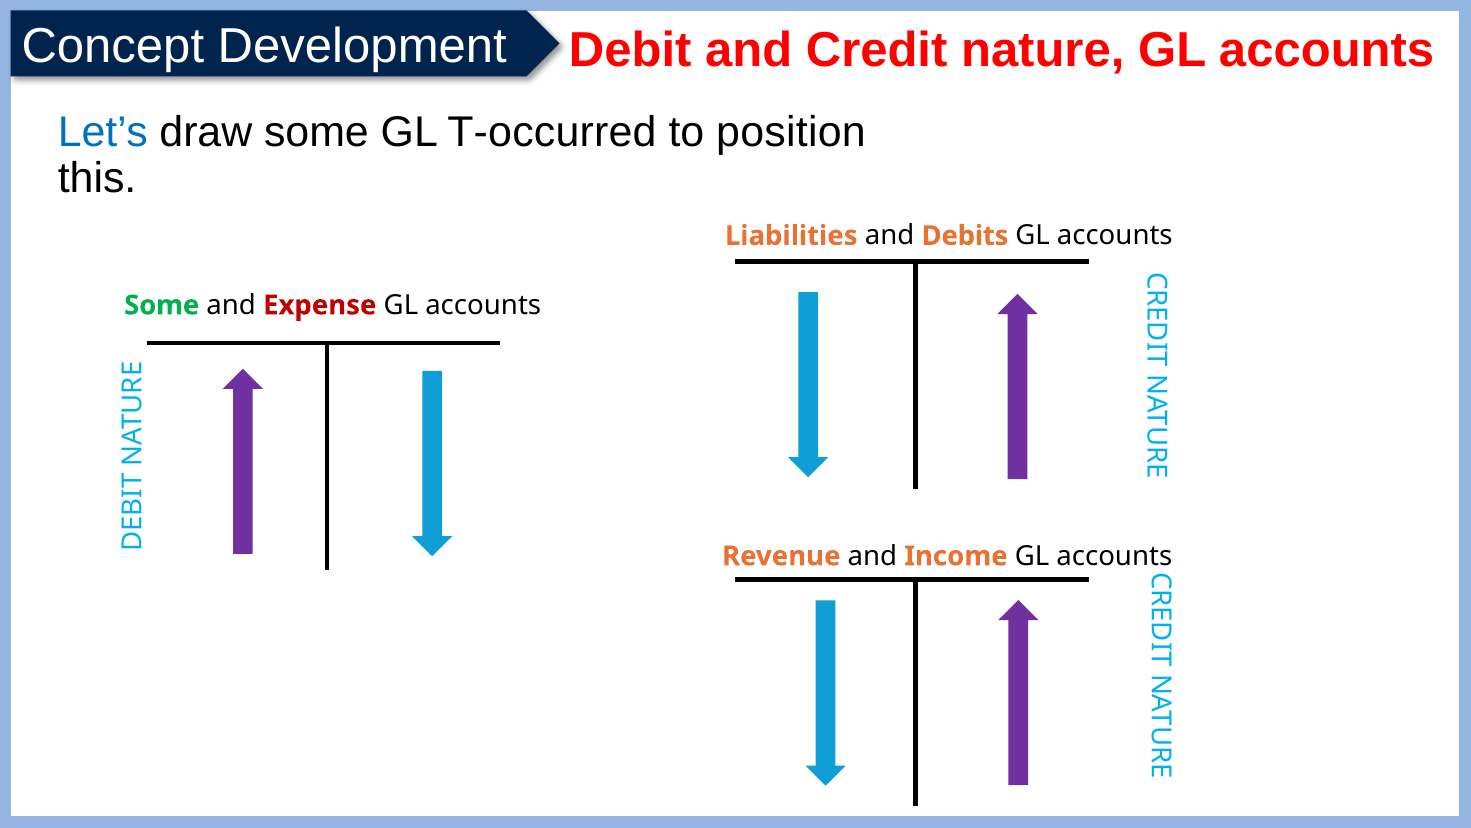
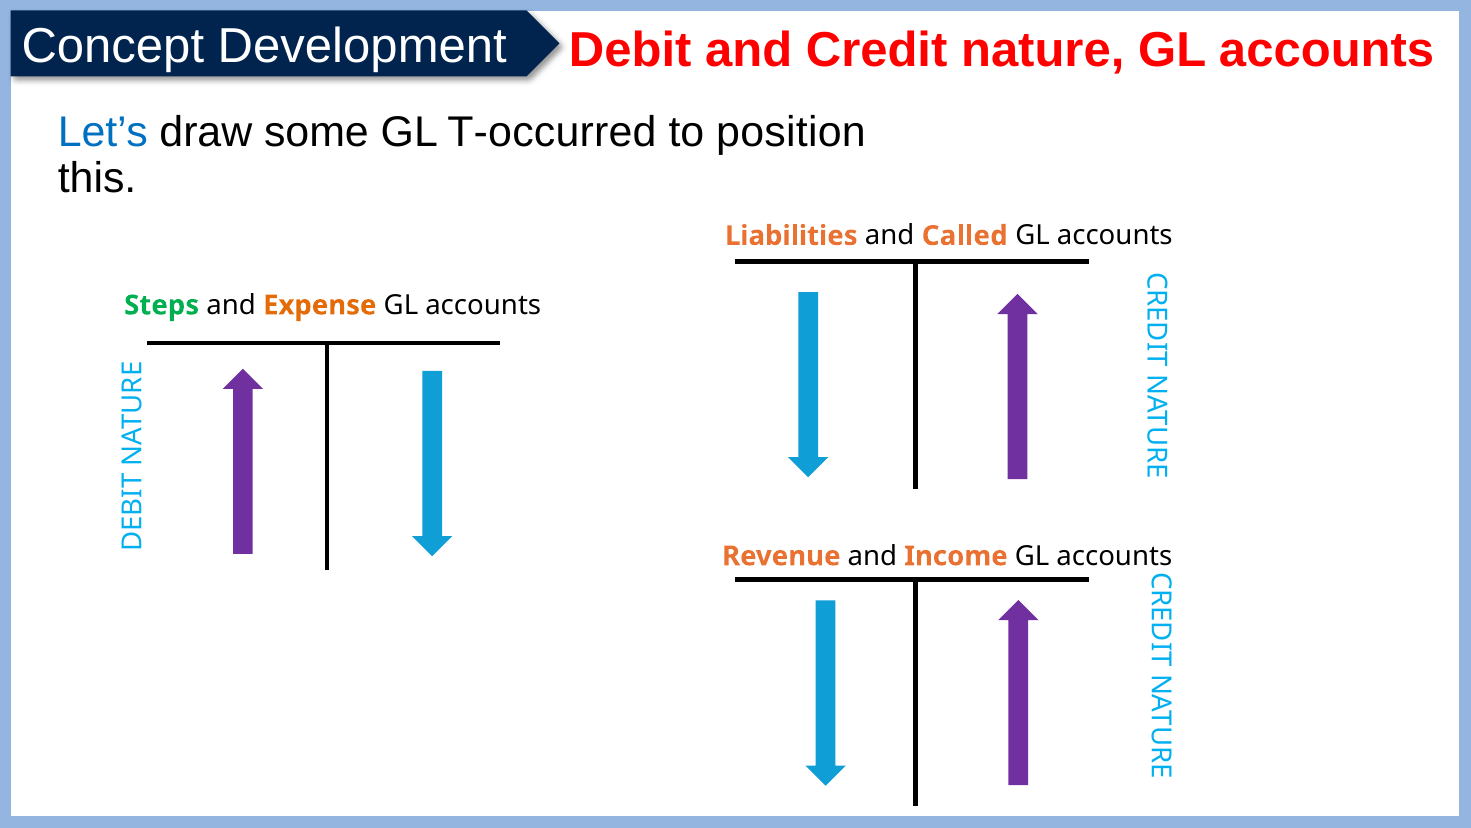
Debits: Debits -> Called (965, 236)
Some: Some -> Steps (162, 305)
Expense colour: red -> orange (320, 305)
